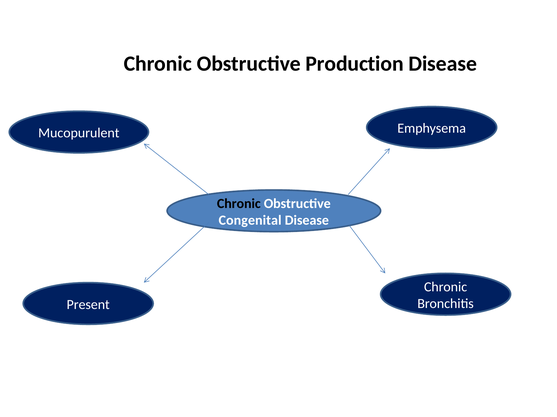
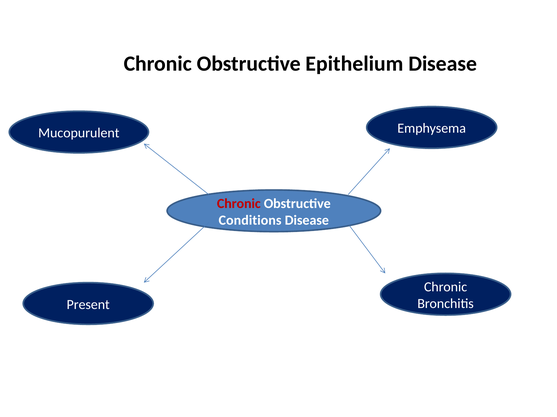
Production: Production -> Epithelium (354, 64)
Chronic colour: black -> red (239, 204)
Congenital: Congenital -> Conditions (250, 221)
